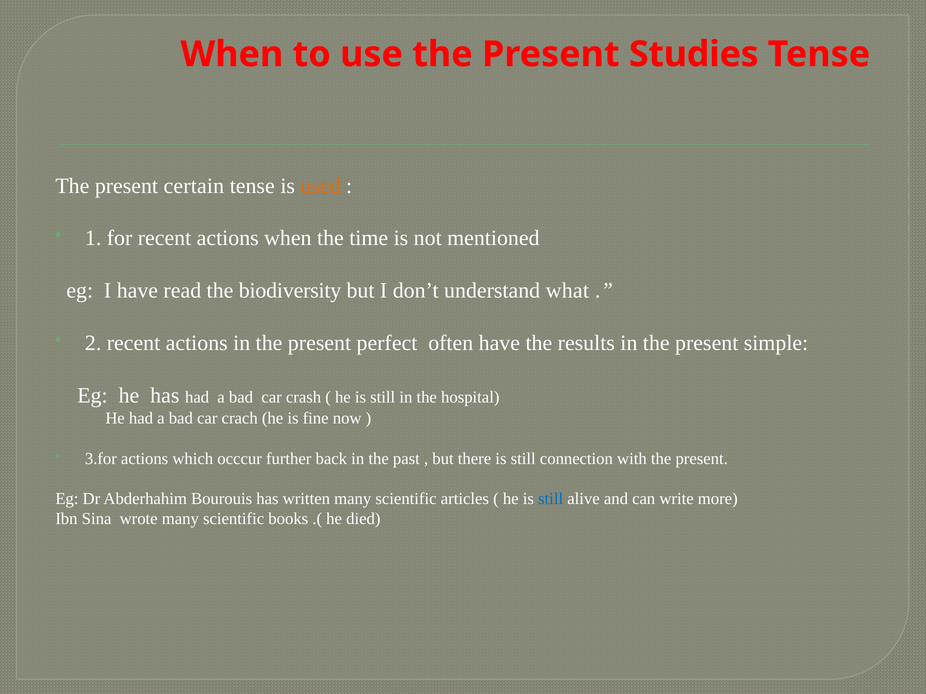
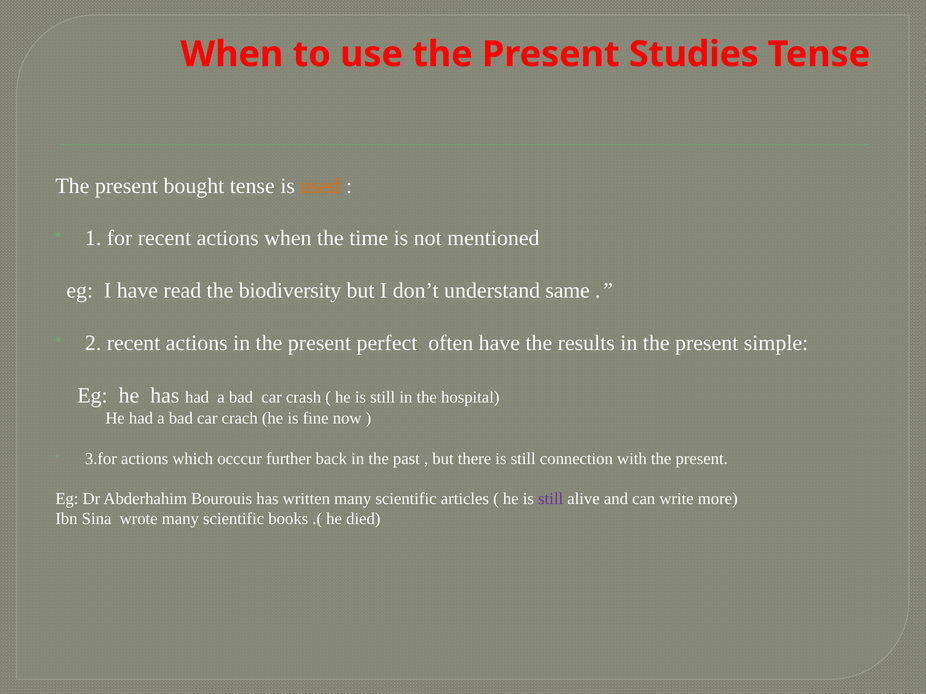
certain: certain -> bought (194, 186)
what: what -> same (568, 291)
still colour: blue -> purple (551, 499)
